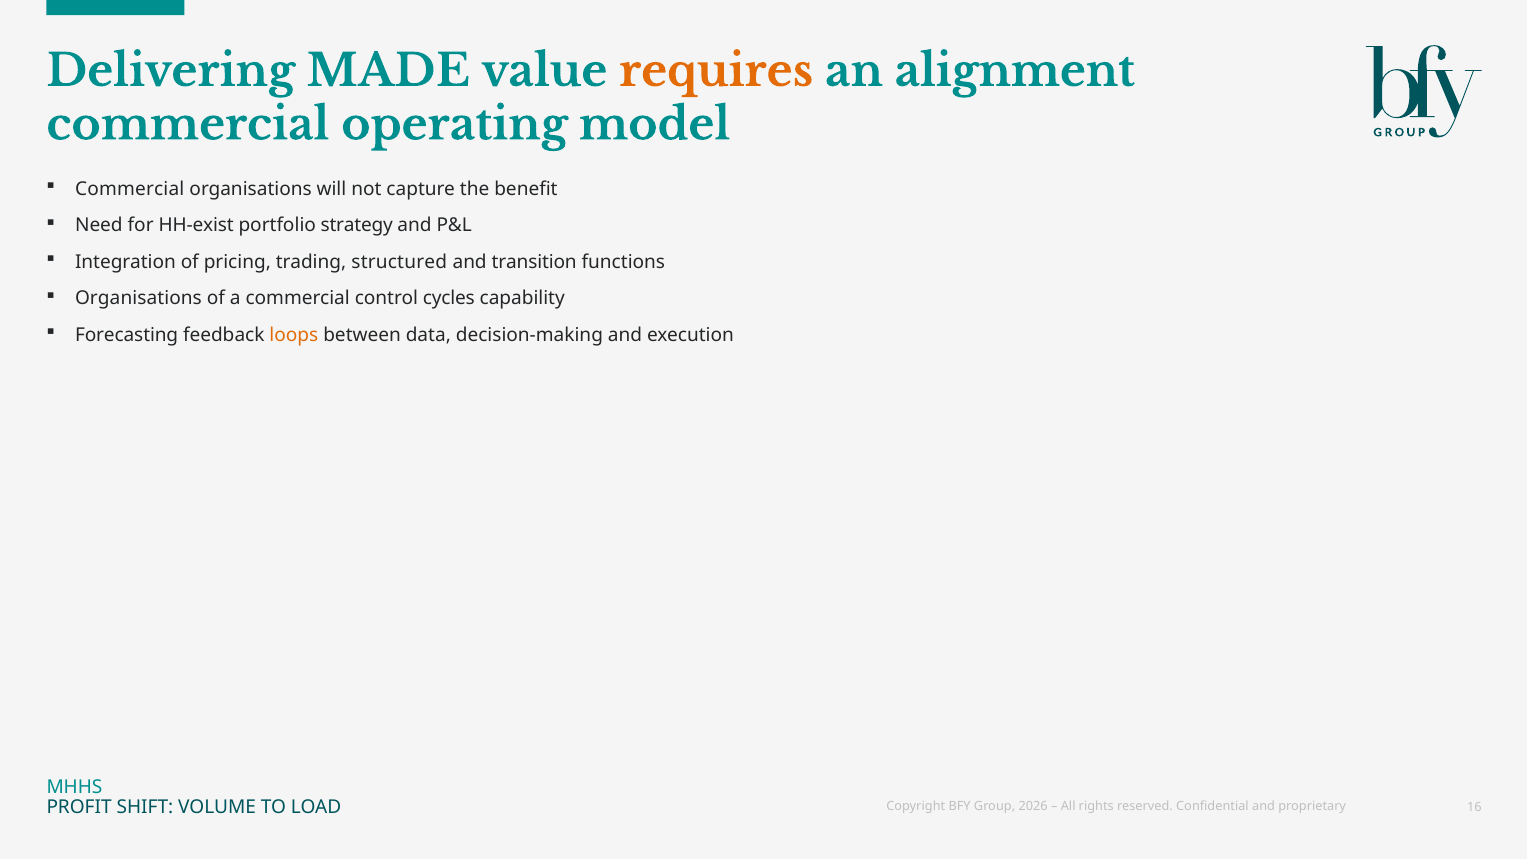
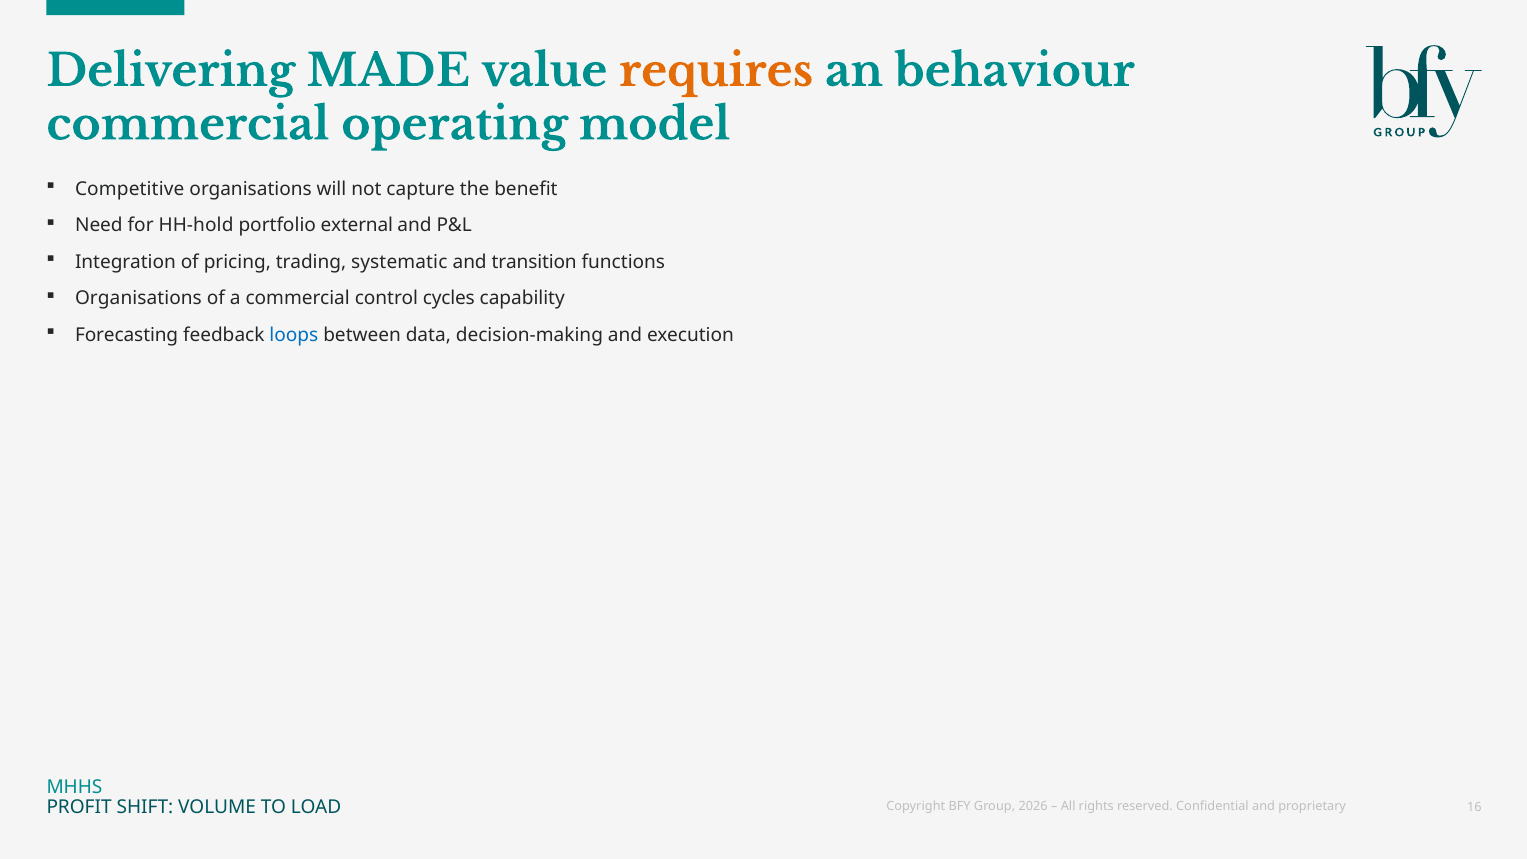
alignment: alignment -> behaviour (1015, 71)
Commercial: Commercial -> Competitive (130, 189)
HH-exist: HH-exist -> HH-hold (196, 226)
strategy: strategy -> external (357, 226)
structured: structured -> systematic (399, 262)
loops colour: orange -> blue (294, 335)
